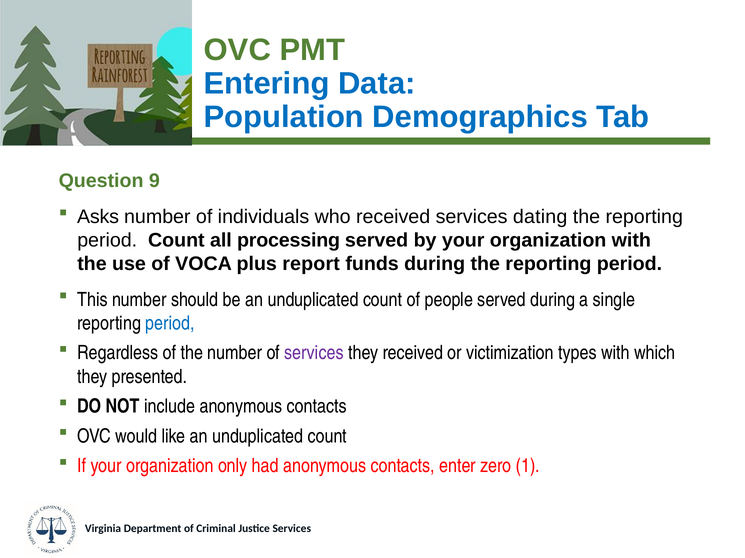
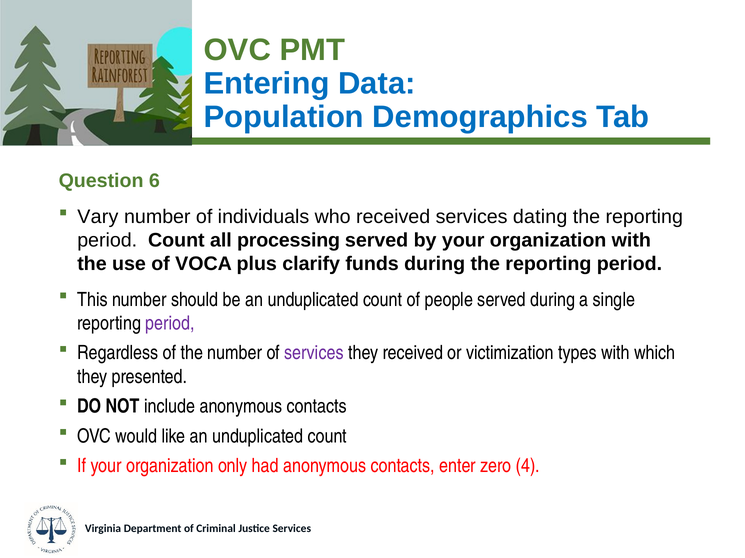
9: 9 -> 6 (154, 181)
Asks: Asks -> Vary (98, 217)
report: report -> clarify (311, 264)
period colour: blue -> purple (170, 324)
1: 1 -> 4 (528, 466)
